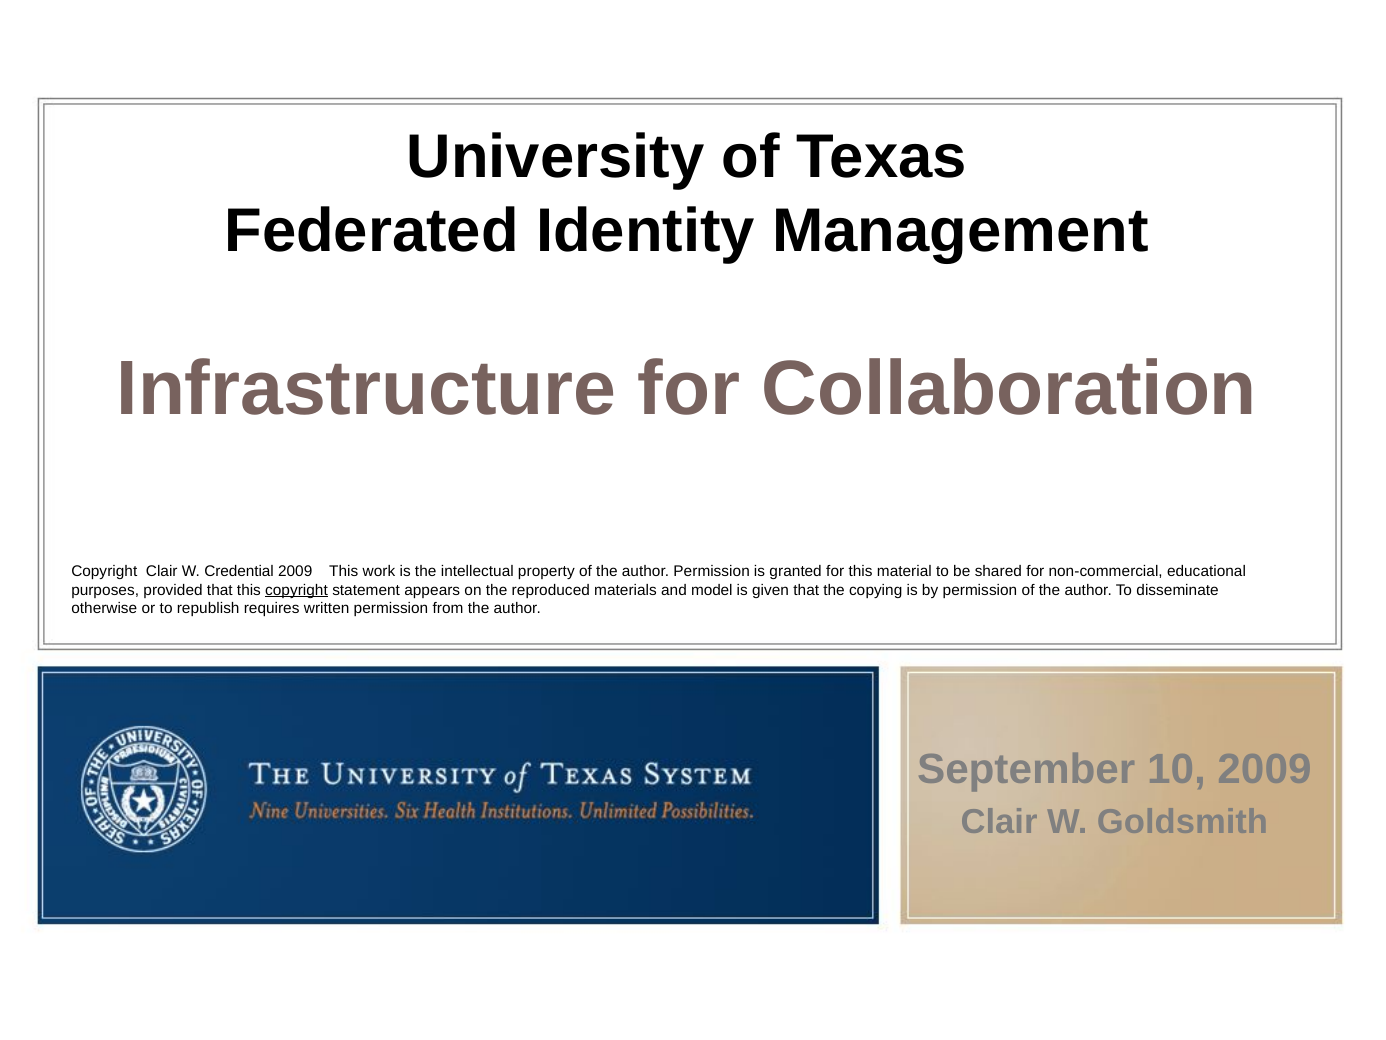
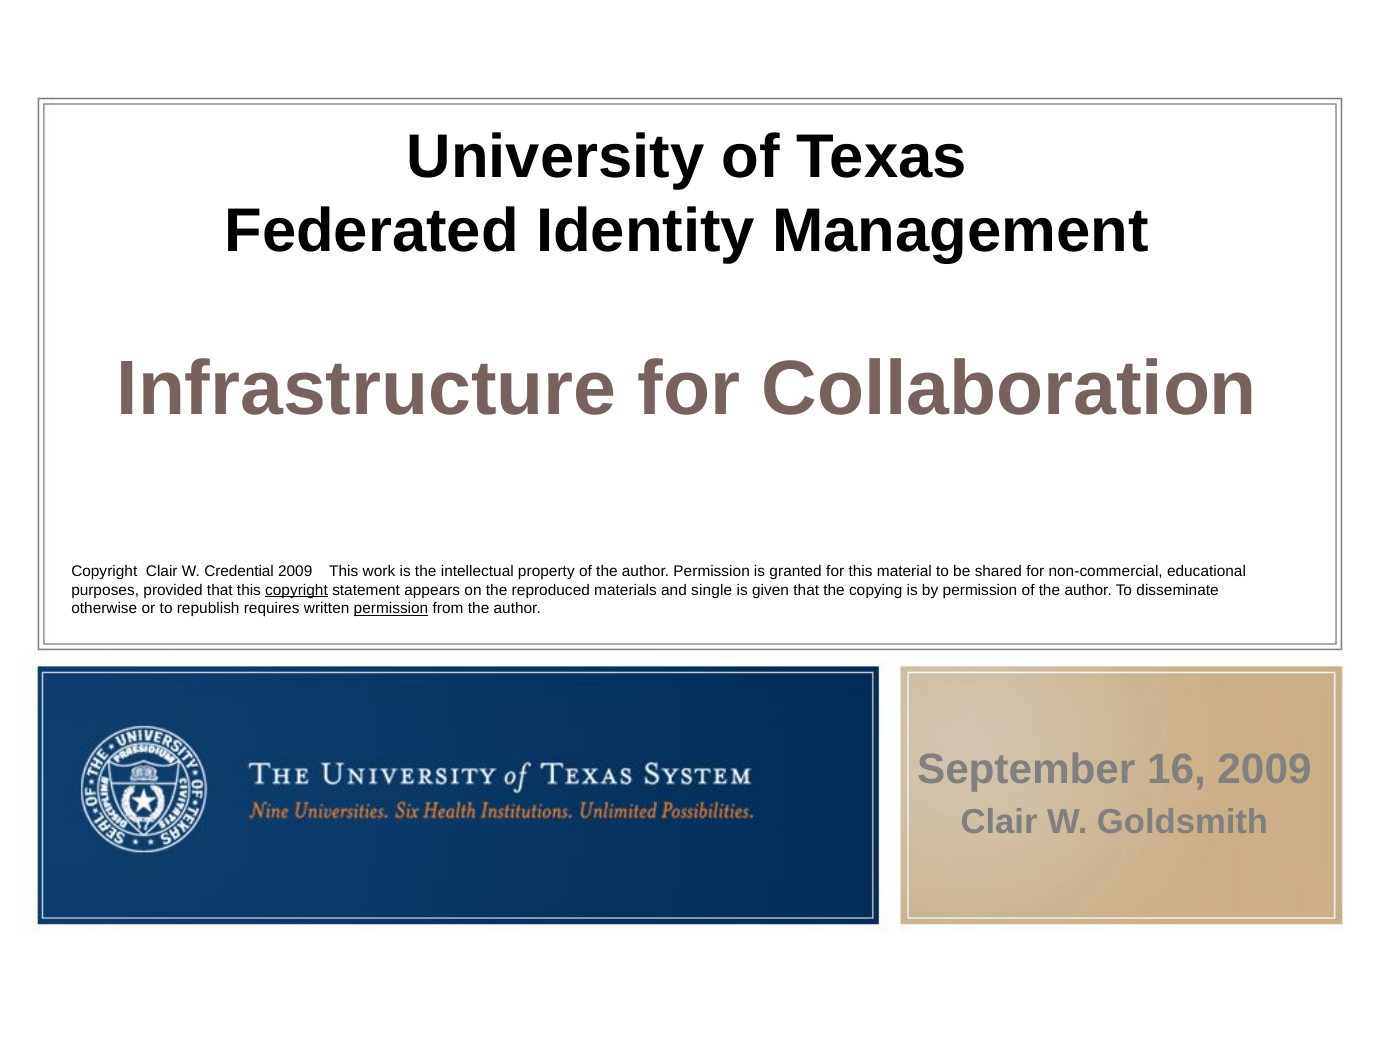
model: model -> single (712, 590)
permission underline: none -> present (391, 608)
10: 10 -> 16 (1176, 769)
